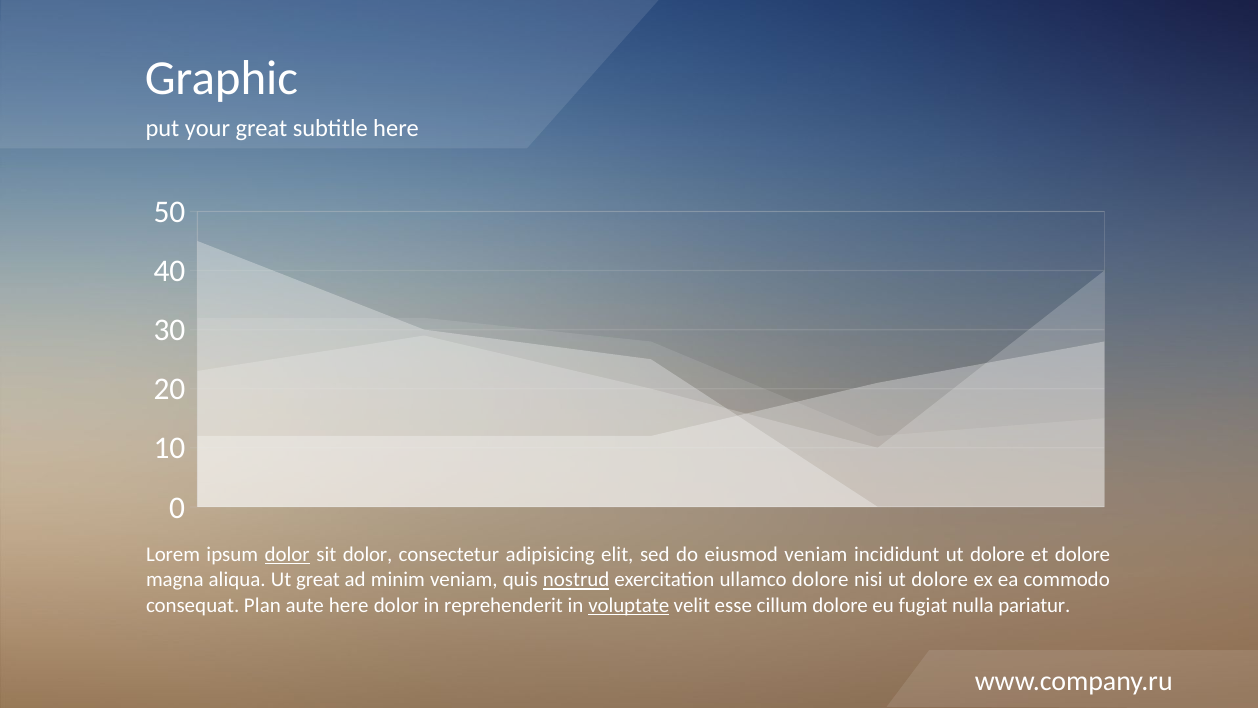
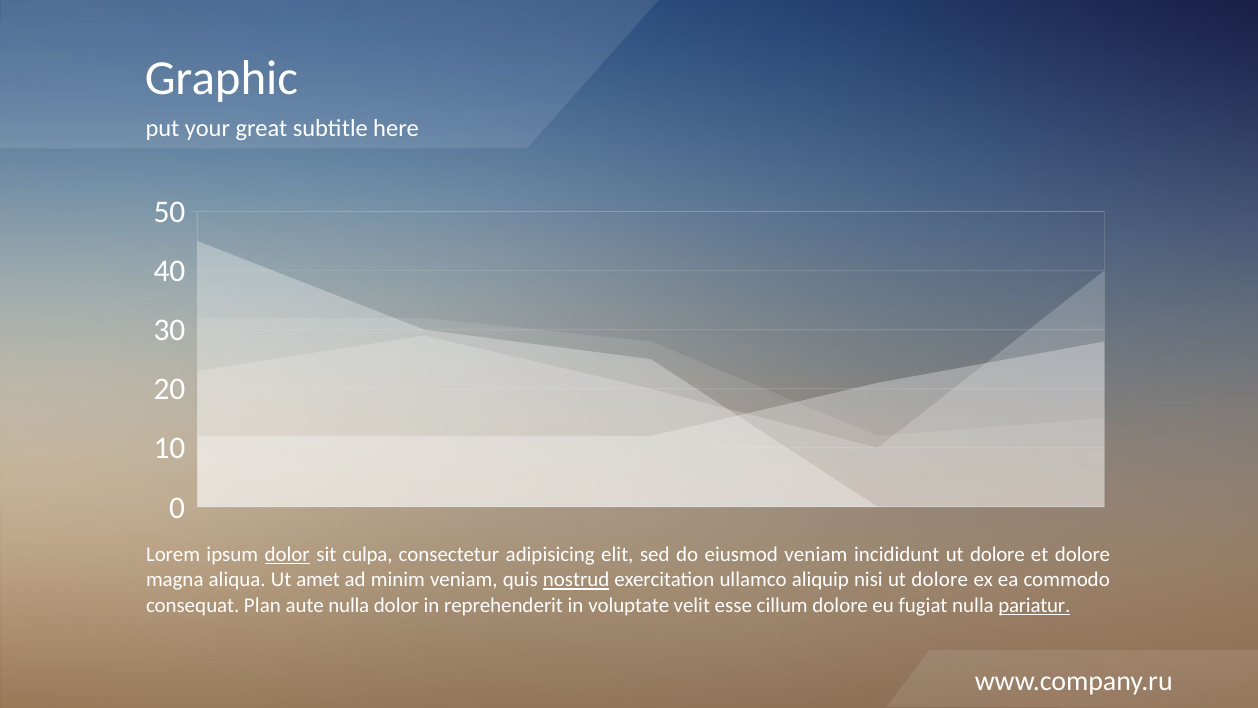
sit dolor: dolor -> culpa (368, 555)
Ut great: great -> amet (318, 580)
ullamco dolore: dolore -> aliquip (820, 580)
aute here: here -> nulla (349, 605)
voluptate underline: present -> none (629, 605)
pariatur underline: none -> present (1034, 605)
